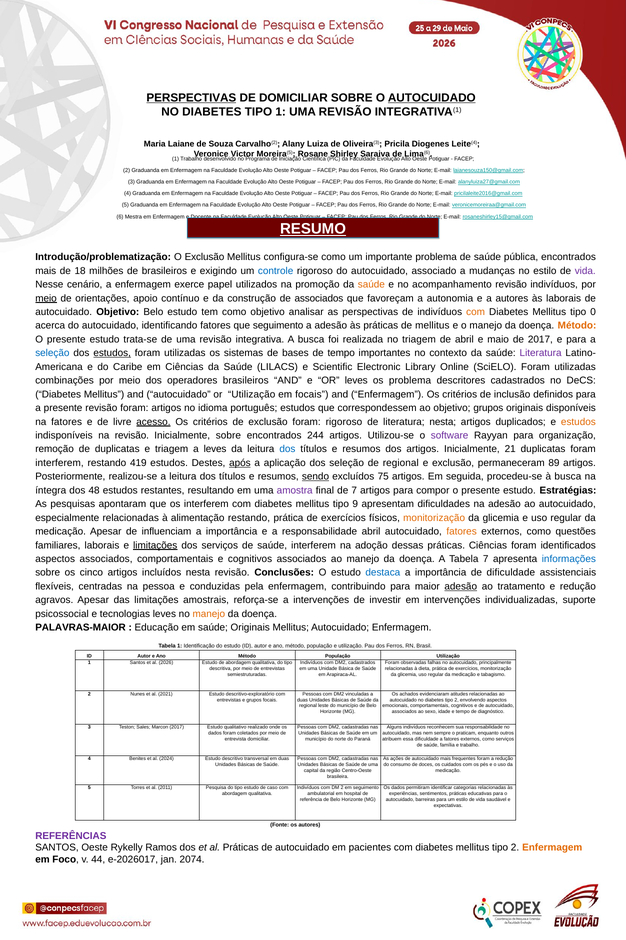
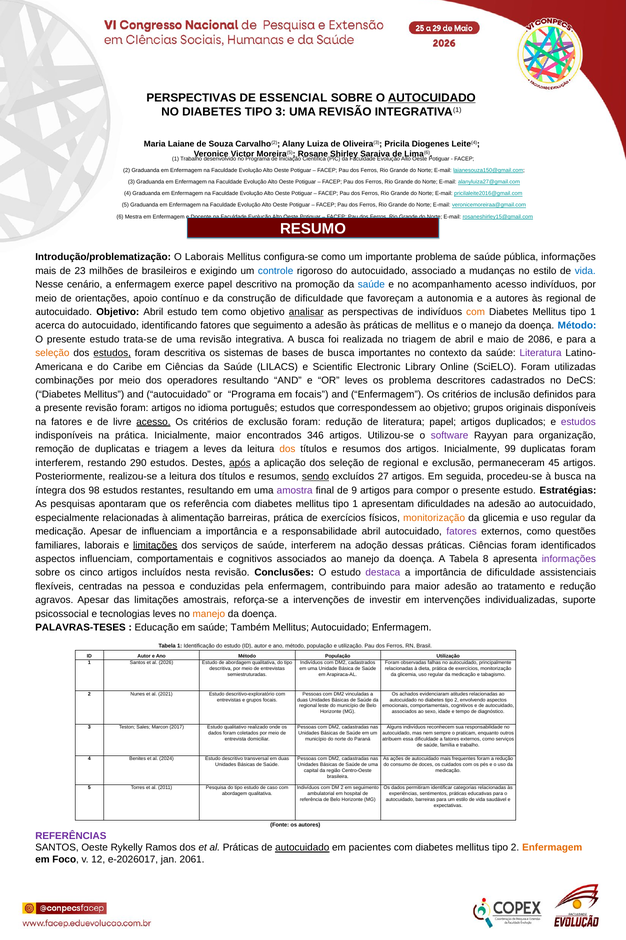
PERSPECTIVAS underline: present -> none (191, 98)
DE DOMICILIAR: DOMICILIAR -> ESSENCIAL (293, 98)
TIPO 1: 1 -> 3 (281, 112)
RESUMO underline: present -> none (313, 229)
O Exclusão: Exclusão -> Laborais (204, 257)
pública encontrados: encontrados -> informações (569, 257)
18: 18 -> 23 (80, 271)
vida colour: purple -> blue (585, 271)
papel utilizados: utilizados -> descritivo (256, 284)
saúde colour: orange -> blue (371, 284)
acompanhamento revisão: revisão -> acesso (511, 284)
meio underline: present -> none (46, 298)
construção de associados: associados -> dificuldade (319, 298)
às laborais: laborais -> regional (564, 298)
Objetivo Belo: Belo -> Abril (153, 312)
analisar underline: none -> present (306, 312)
0: 0 -> 1 (593, 312)
Método colour: orange -> blue (577, 325)
de 2017: 2017 -> 2086 (540, 339)
seleção colour: blue -> orange (52, 353)
utilizadas: utilizadas -> descritiva (185, 353)
de tempo: tempo -> busca (341, 353)
operadores brasileiros: brasileiros -> resultando (246, 380)
or Utilização: Utilização -> Programa (252, 394)
foram rigoroso: rigoroso -> redução (344, 421)
literatura nesta: nesta -> papel (443, 421)
estudos colour: orange -> purple (578, 421)
na revisão: revisão -> prática (132, 435)
Inicialmente sobre: sobre -> maior (228, 435)
244: 244 -> 346 (315, 435)
dos colour: blue -> orange (287, 449)
21: 21 -> 99 (510, 449)
419: 419 -> 290 (138, 462)
89: 89 -> 45 (554, 462)
75: 75 -> 27 (383, 476)
48: 48 -> 98 (94, 490)
de 7: 7 -> 9 (354, 490)
os interferem: interferem -> referência (206, 504)
9: 9 -> 1 (355, 504)
alimentação restando: restando -> barreiras (249, 517)
fatores colour: orange -> purple (462, 531)
aspectos associados: associados -> influenciam (106, 558)
Tabela 7: 7 -> 8 (486, 558)
informações colour: blue -> purple (569, 558)
destaca colour: blue -> purple (383, 572)
adesão underline: present -> none (461, 586)
PALAVRAS-MAIOR: PALAVRAS-MAIOR -> PALAVRAS-TESES (80, 627)
saúde Originais: Originais -> Também (250, 627)
autocuidado underline: none -> present (302, 847)
44: 44 -> 12 (98, 859)
2074: 2074 -> 2061 (192, 859)
